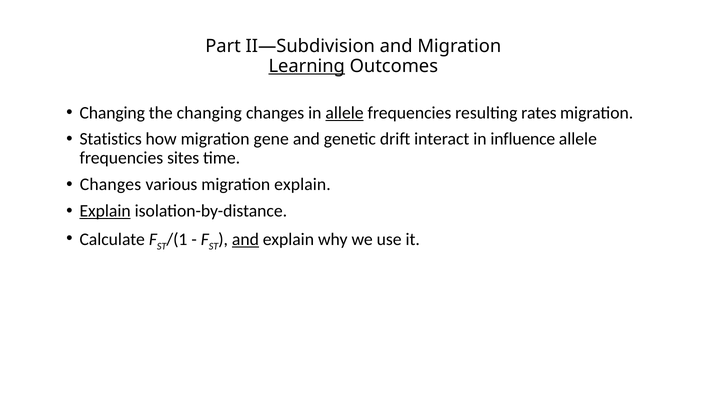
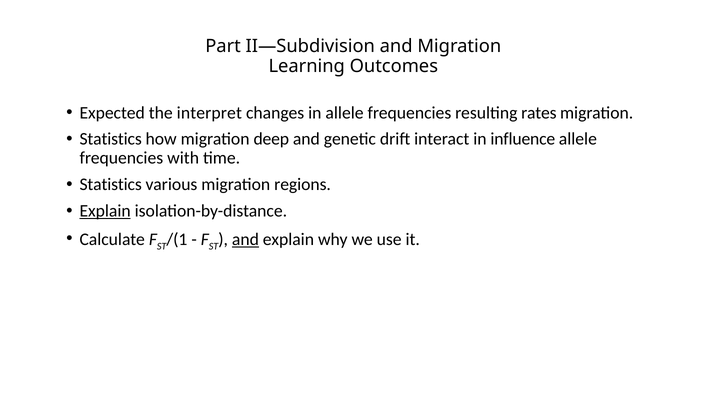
Learning underline: present -> none (307, 66)
Changing: Changing -> Expected (112, 113)
the changing: changing -> interpret (209, 113)
allele underline: present -> none (345, 113)
gene: gene -> deep (271, 139)
sites: sites -> with (183, 158)
Changes: Changes -> Statistics (111, 184)
migration explain: explain -> regions (303, 184)
